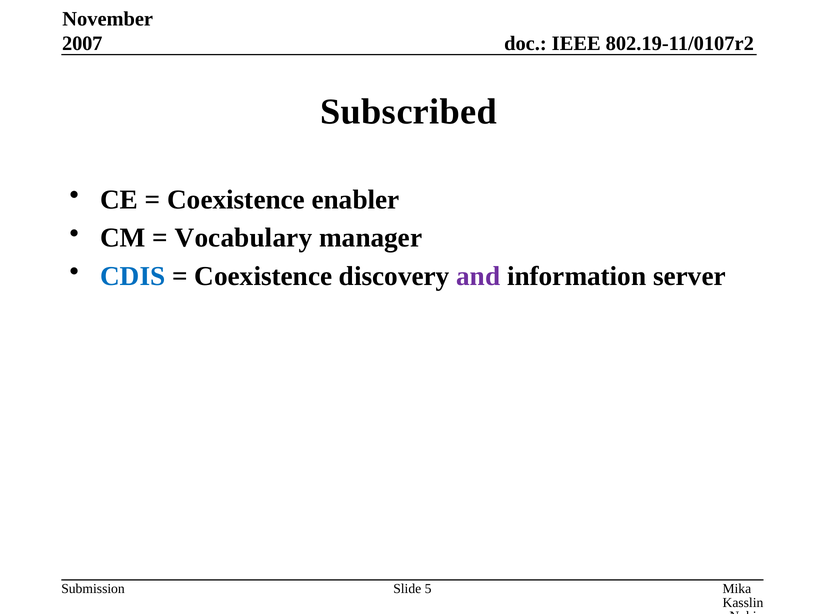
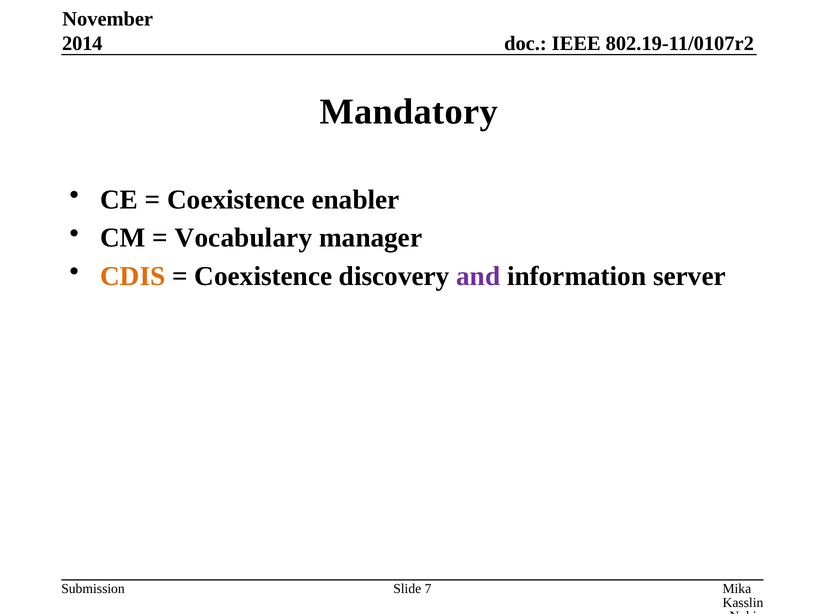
2007: 2007 -> 2014 (82, 44)
Subscribed: Subscribed -> Mandatory (409, 112)
CDIS colour: blue -> orange (133, 276)
5: 5 -> 7 (428, 588)
